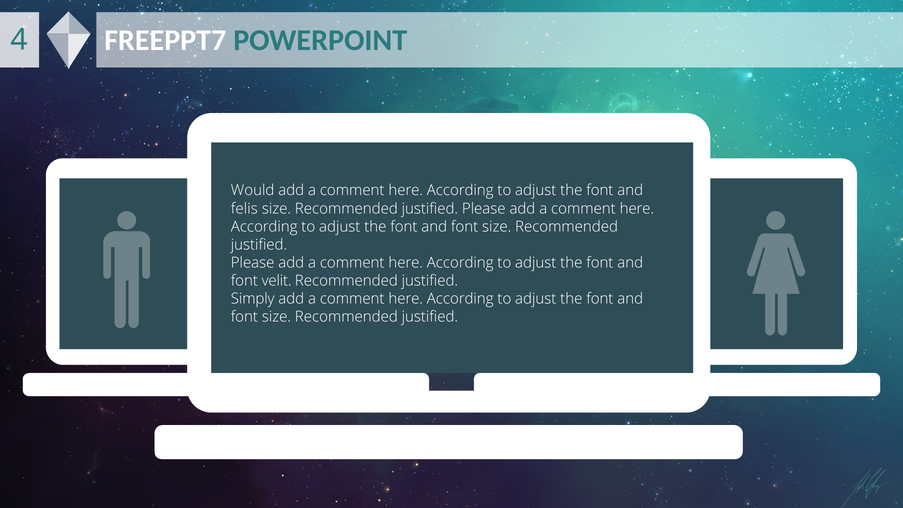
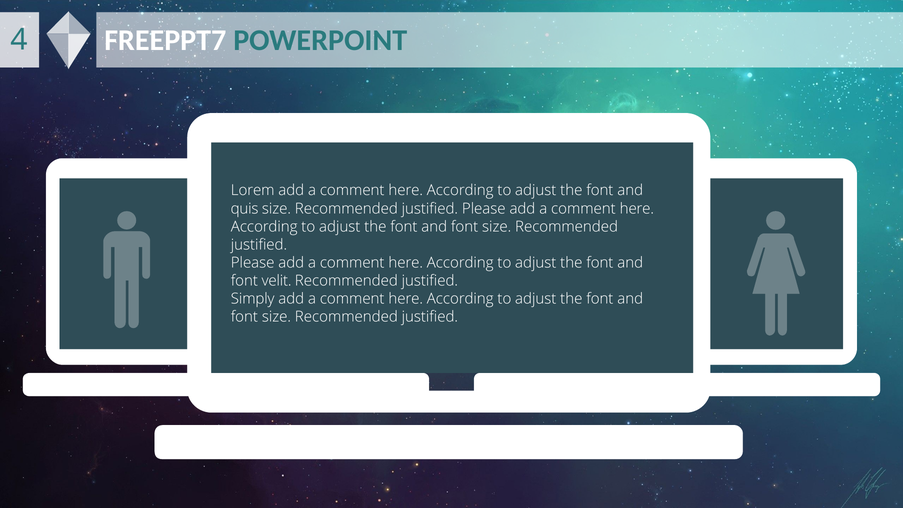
Would: Would -> Lorem (253, 190)
felis: felis -> quis (245, 209)
